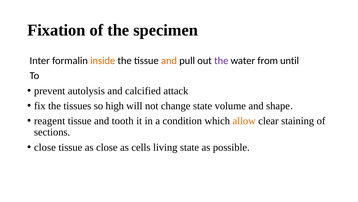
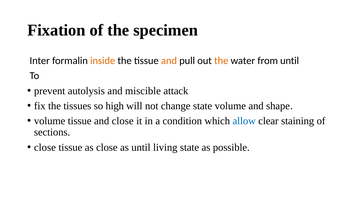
the colour: purple -> orange (221, 61)
calcified: calcified -> miscible (143, 91)
reagent: reagent -> volume (50, 121)
and tooth: tooth -> close (123, 121)
allow colour: orange -> blue (244, 121)
as cells: cells -> until (141, 147)
